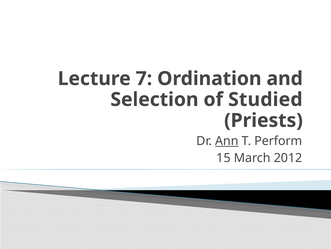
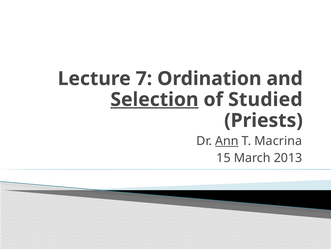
Selection underline: none -> present (154, 99)
Perform: Perform -> Macrina (278, 141)
2012: 2012 -> 2013 (288, 157)
